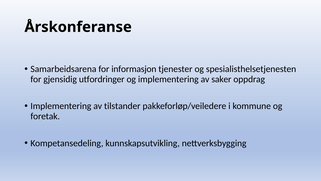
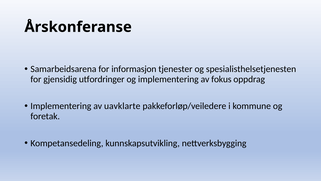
saker: saker -> fokus (221, 79)
tilstander: tilstander -> uavklarte (122, 106)
